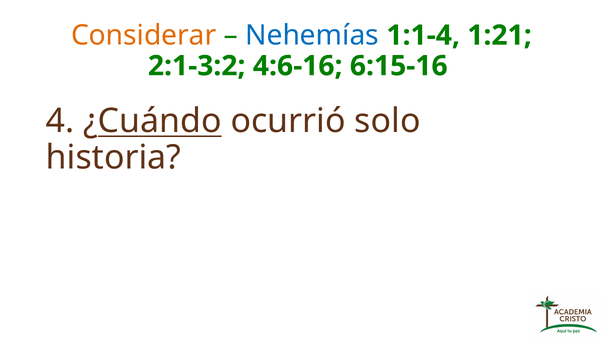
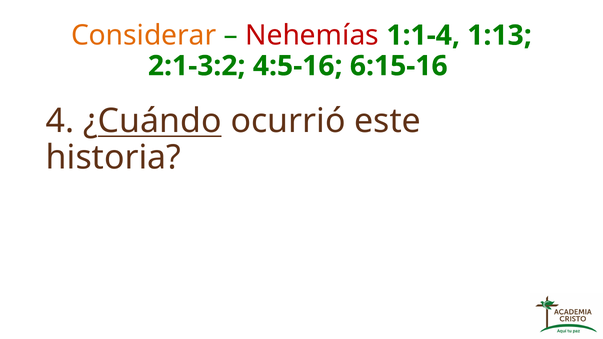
Nehemías colour: blue -> red (312, 35)
1:21: 1:21 -> 1:13 (500, 35)
4:6-16: 4:6-16 -> 4:5-16 (298, 66)
solo: solo -> este (388, 121)
